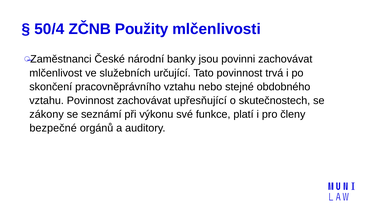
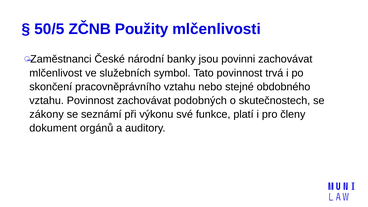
50/4: 50/4 -> 50/5 (49, 29)
určující: určující -> symbol (172, 73)
upřesňující: upřesňující -> podobných (200, 101)
bezpečné: bezpečné -> dokument (53, 128)
